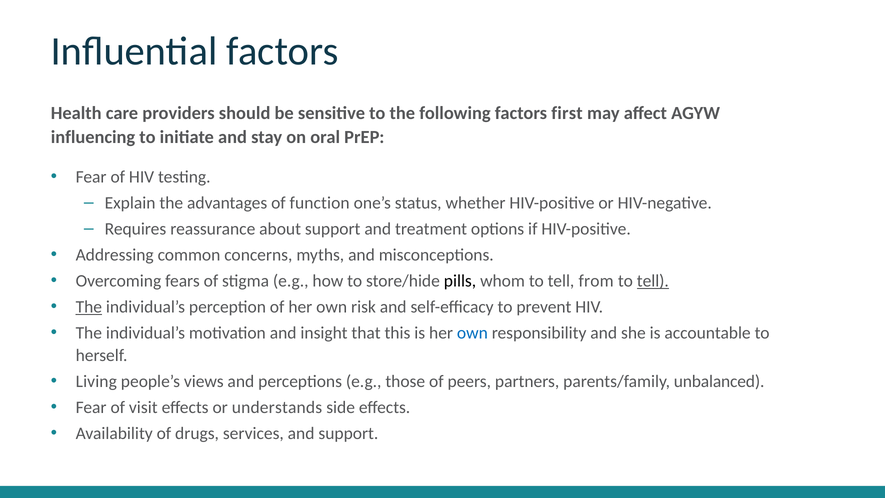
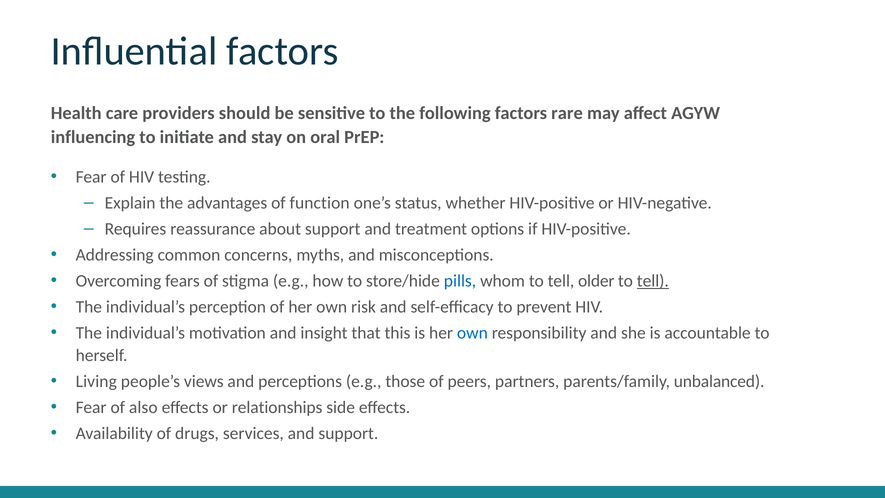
first: first -> rare (567, 113)
pills colour: black -> blue (460, 281)
from: from -> older (596, 281)
The underline: present -> none (89, 307)
visit: visit -> also (143, 407)
understands: understands -> relationships (277, 407)
